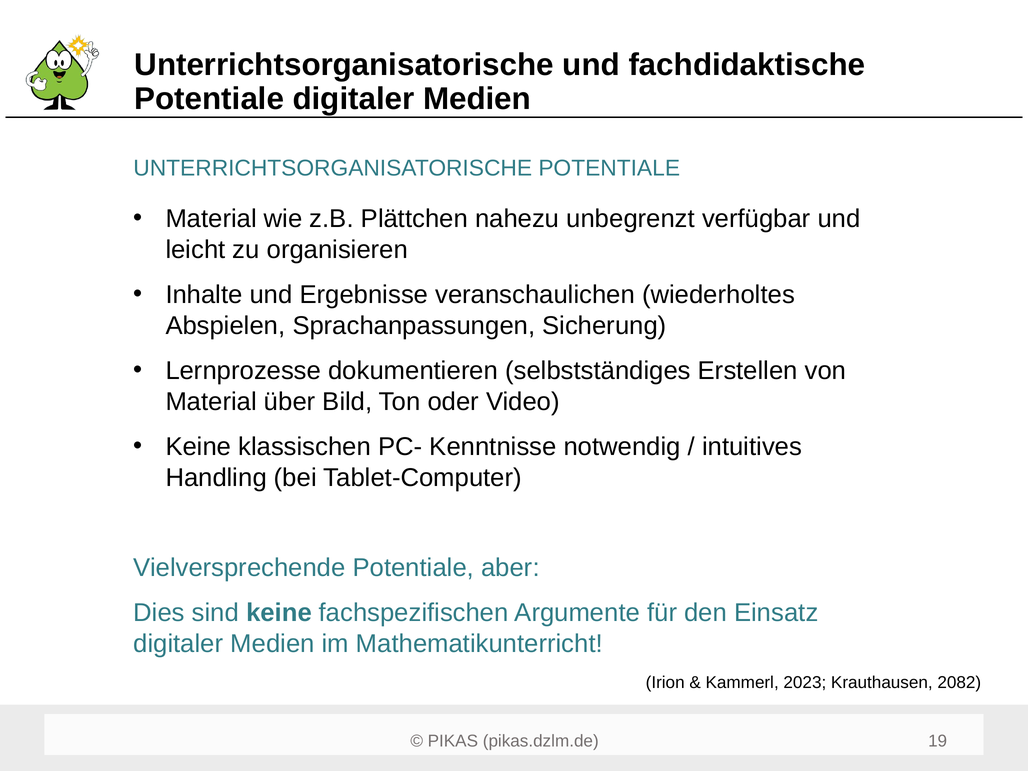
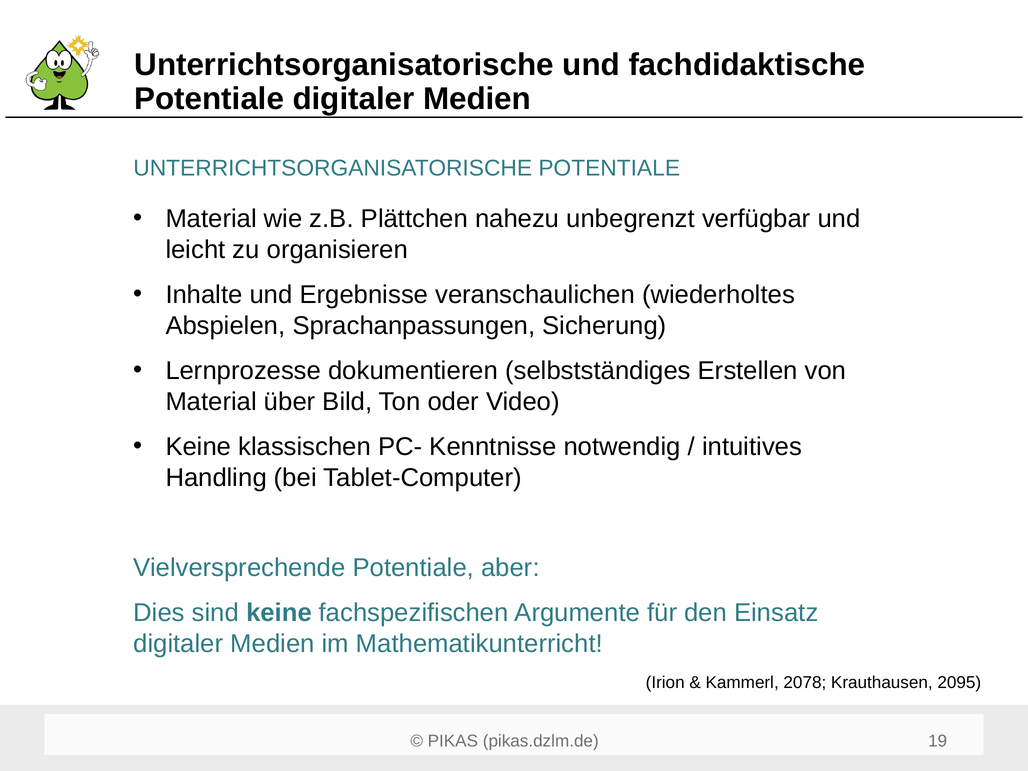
2023: 2023 -> 2078 (805, 683)
2082: 2082 -> 2095 (959, 683)
